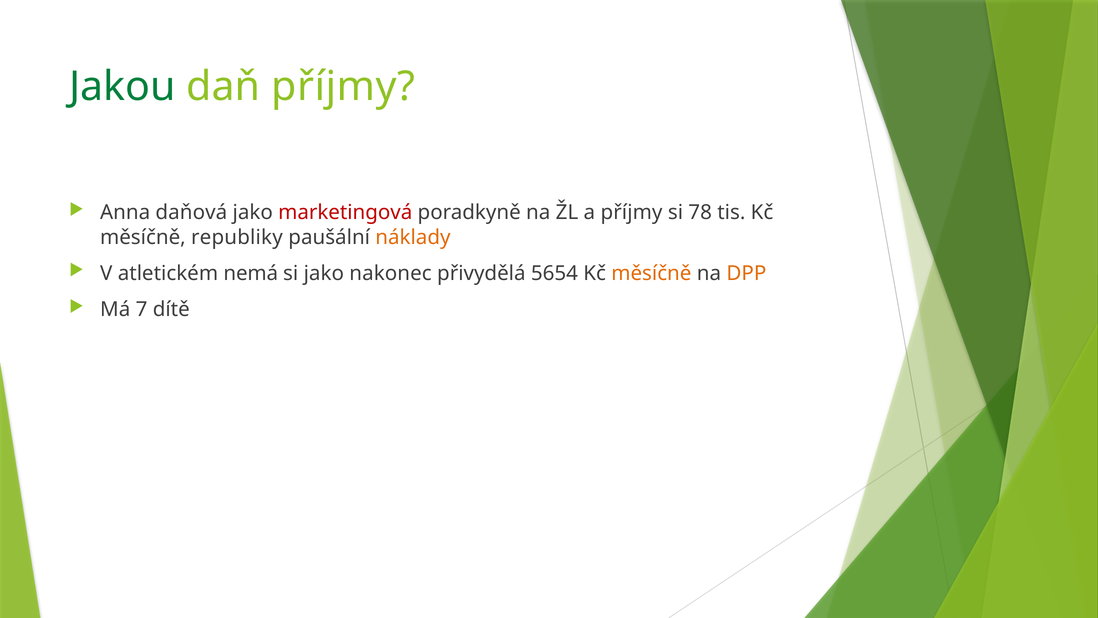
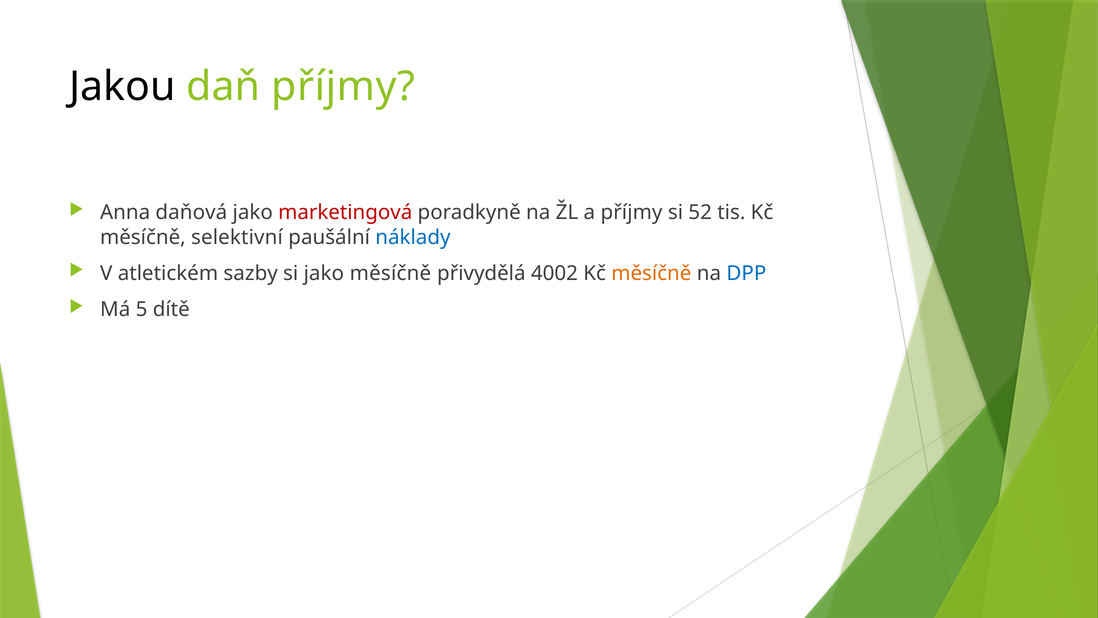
Jakou colour: green -> black (122, 87)
78: 78 -> 52 (700, 213)
republiky: republiky -> selektivní (237, 237)
náklady colour: orange -> blue (413, 237)
nemá: nemá -> sazby (251, 273)
jako nakonec: nakonec -> měsíčně (390, 273)
5654: 5654 -> 4002 (554, 273)
DPP colour: orange -> blue (746, 273)
7: 7 -> 5 (142, 310)
